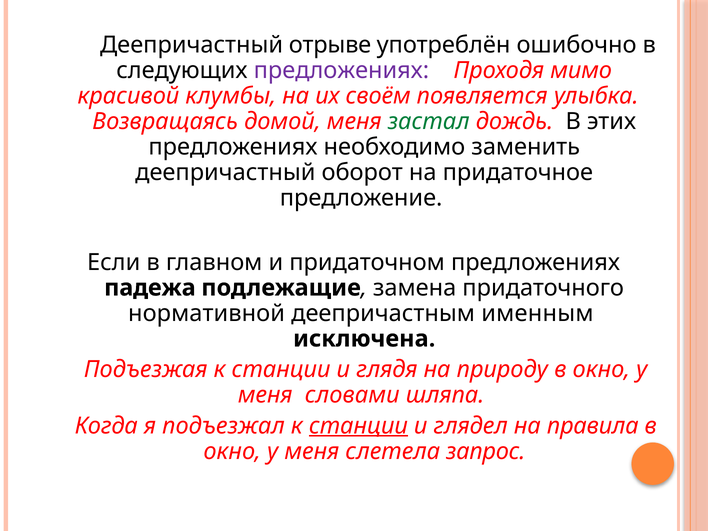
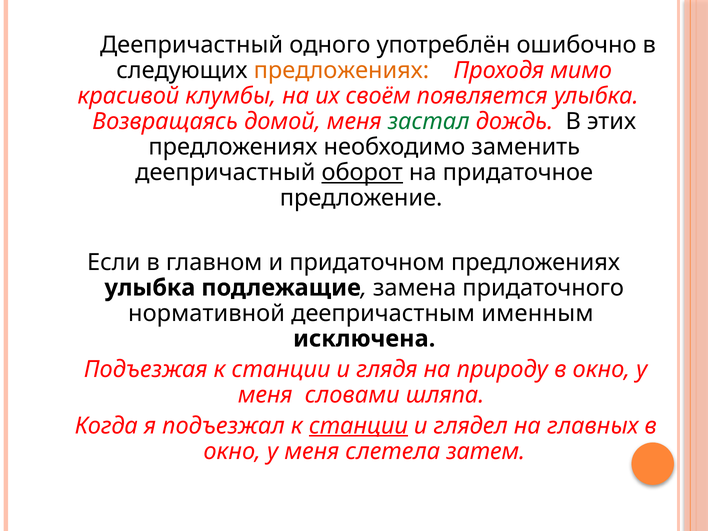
отрыве: отрыве -> одного (330, 45)
предложениях colour: purple -> orange (341, 71)
оборот underline: none -> present (362, 172)
падежа: падежа -> улыбка (150, 288)
правила: правила -> главных (593, 426)
запрос: запрос -> затем (486, 451)
